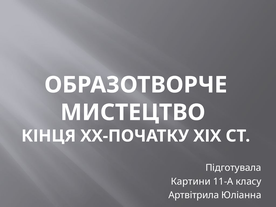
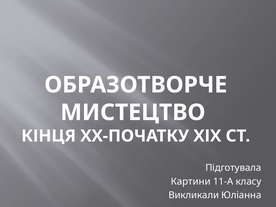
Артвітрила: Артвітрила -> Викликали (194, 195)
